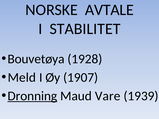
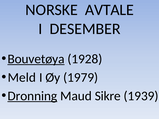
STABILITET: STABILITET -> DESEMBER (85, 29)
Bouvetøya underline: none -> present (36, 59)
1907: 1907 -> 1979 (81, 78)
Vare: Vare -> Sikre (108, 96)
